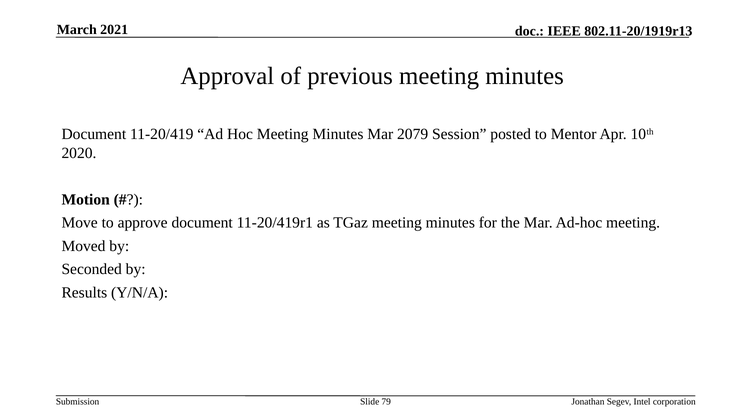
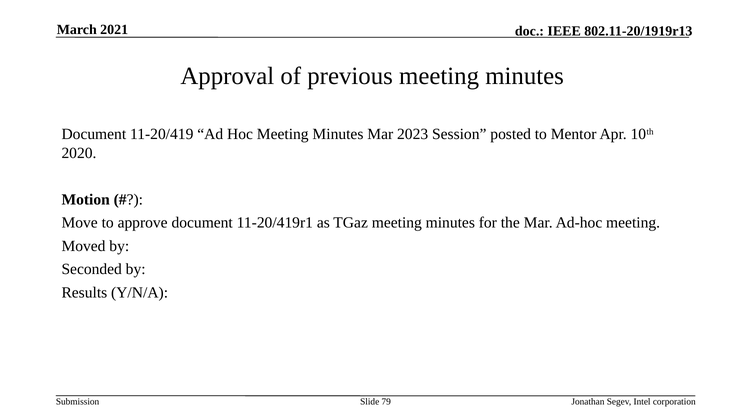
2079: 2079 -> 2023 (413, 134)
